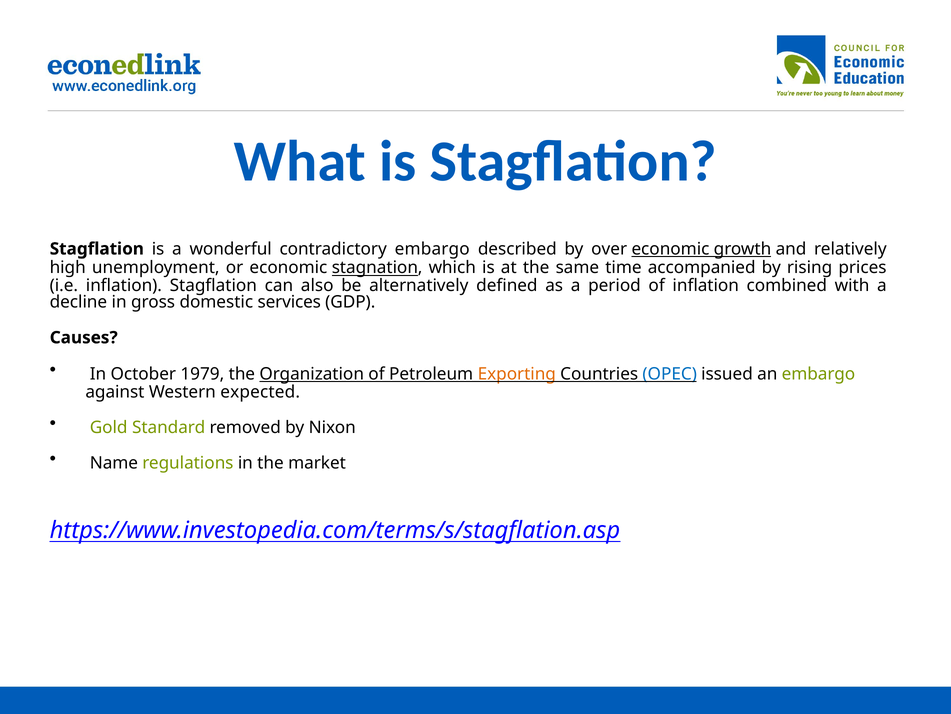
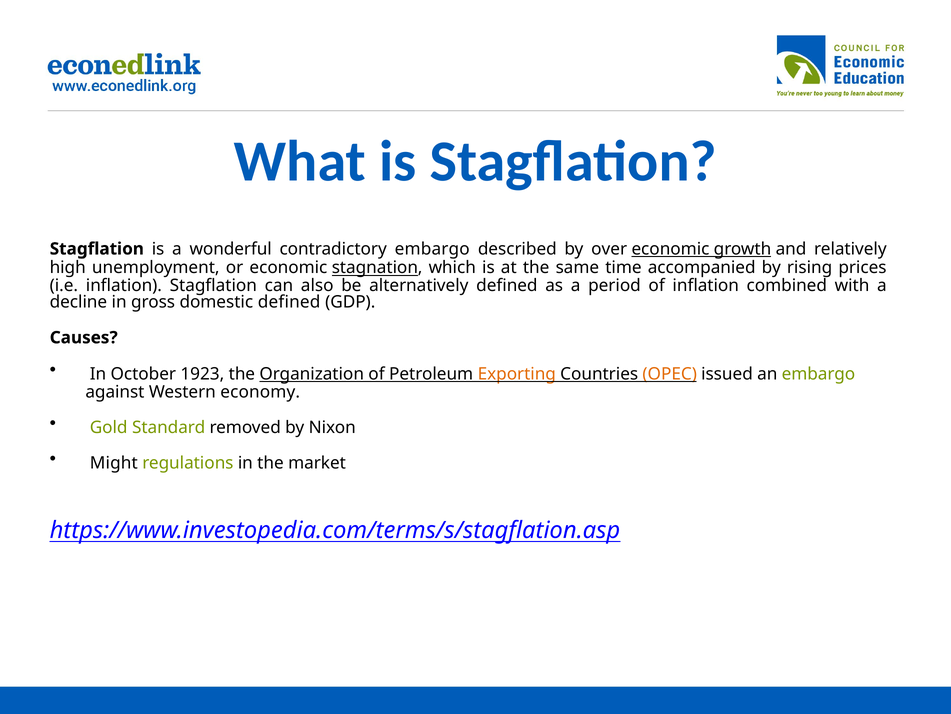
domestic services: services -> defined (289, 302)
1979: 1979 -> 1923 (202, 373)
OPEC colour: blue -> orange (670, 373)
expected: expected -> economy (260, 391)
Name: Name -> Might (114, 463)
